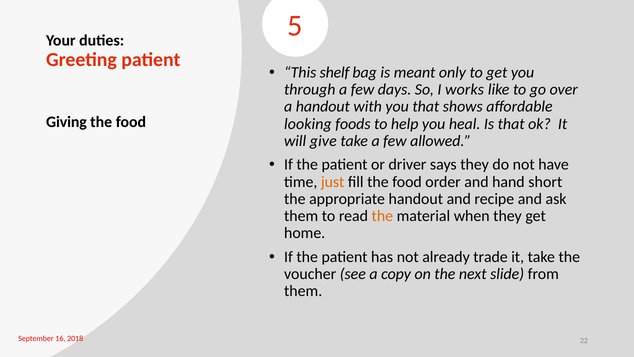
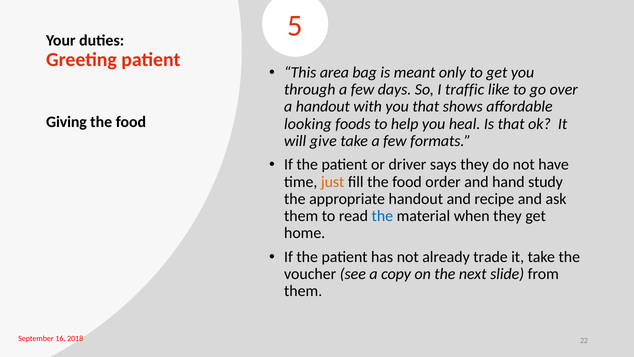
shelf: shelf -> area (334, 72)
works: works -> traffic (465, 89)
allowed: allowed -> formats (441, 141)
short: short -> study (545, 182)
the colour: orange -> blue (382, 216)
